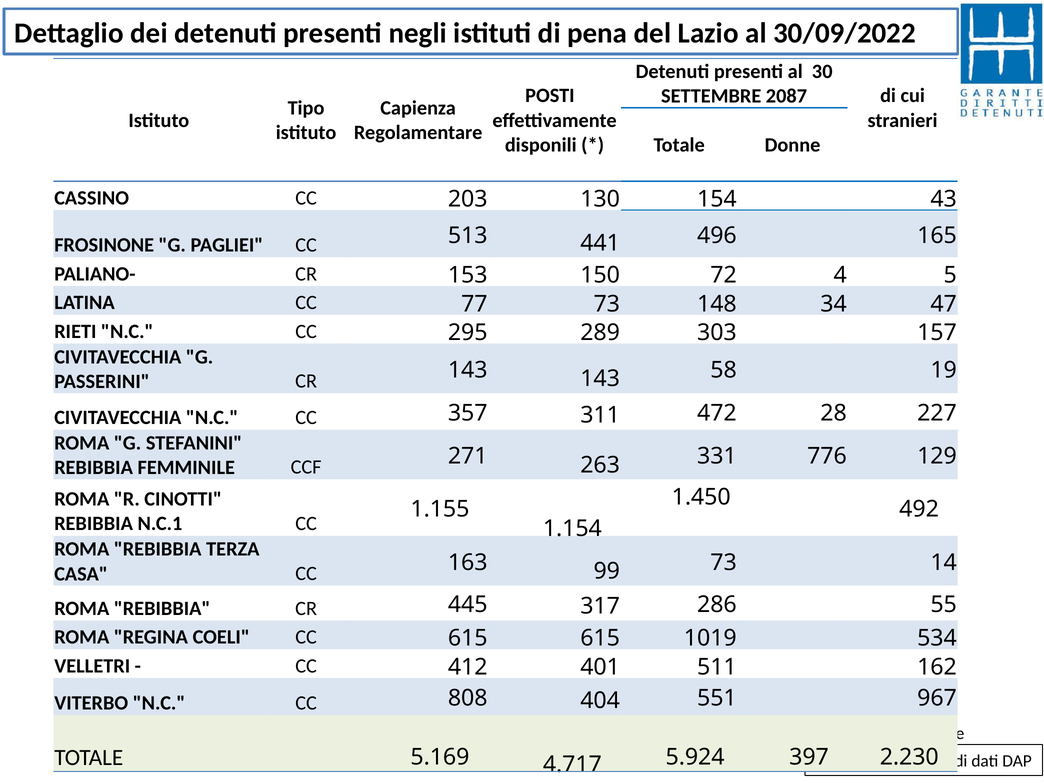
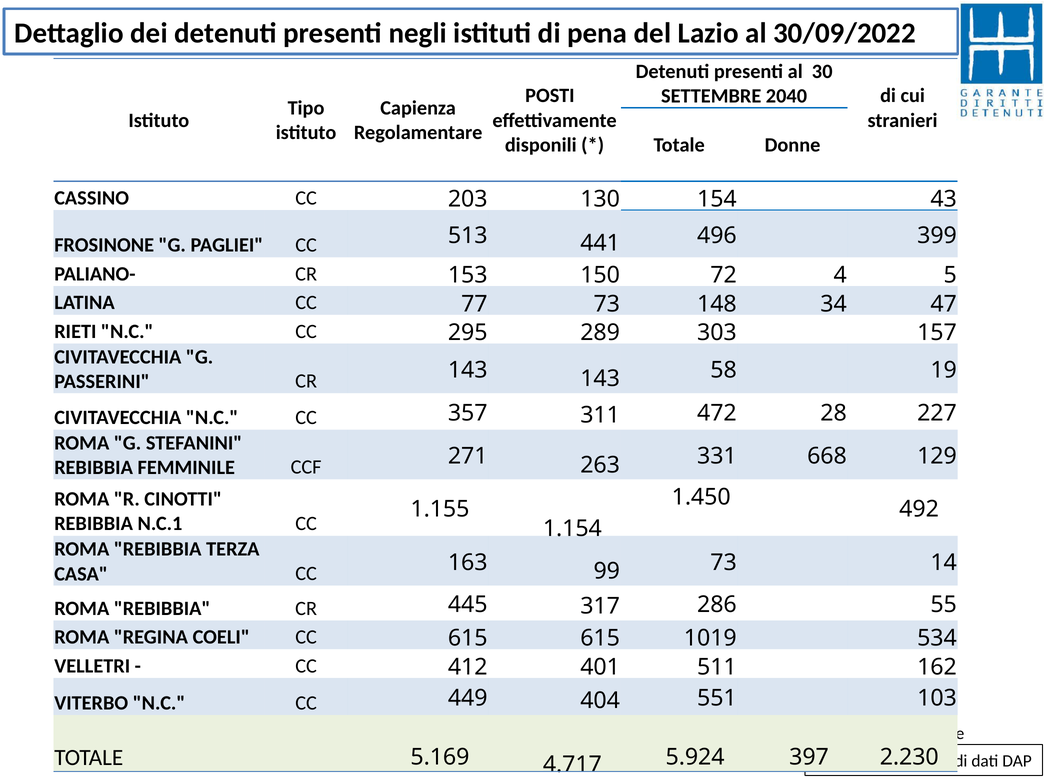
2087: 2087 -> 2040 (786, 96)
165: 165 -> 399 (937, 235)
776: 776 -> 668 (827, 456)
808: 808 -> 449 (468, 698)
967: 967 -> 103 (937, 698)
